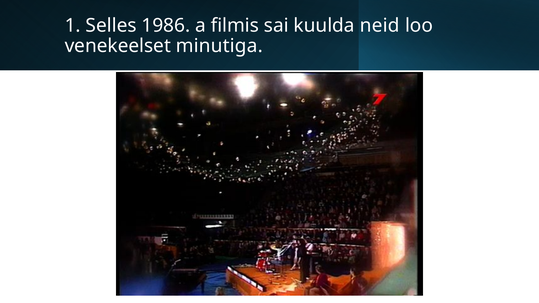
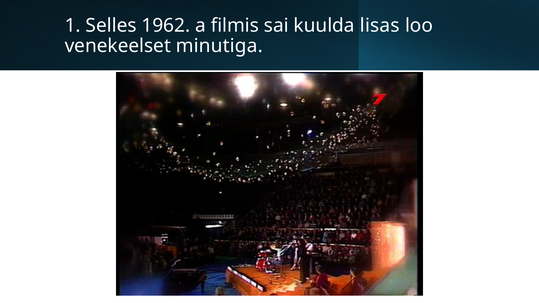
1986: 1986 -> 1962 (166, 25)
neid: neid -> lisas (380, 25)
